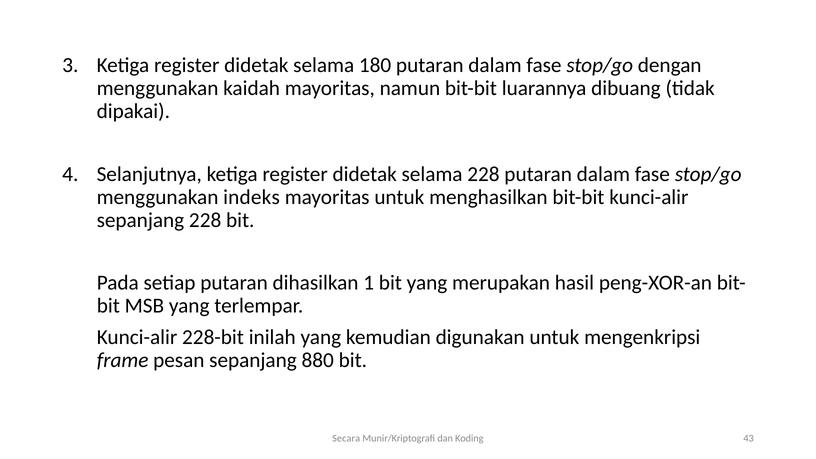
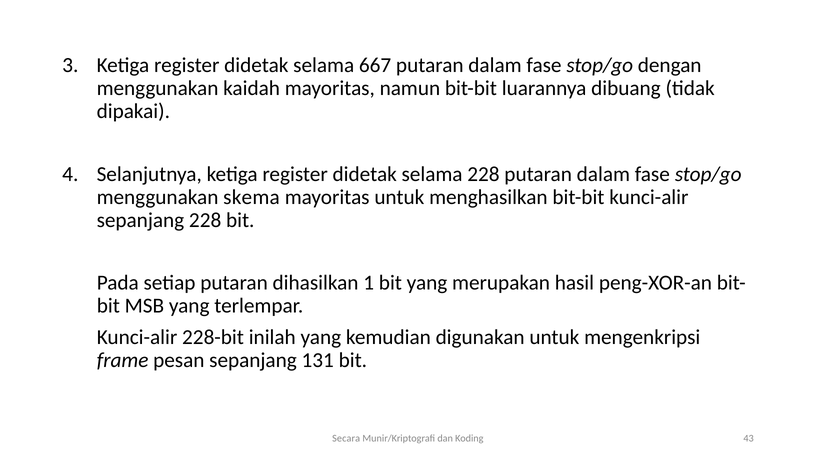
180: 180 -> 667 (375, 65)
indeks: indeks -> skema (251, 197)
880: 880 -> 131 (318, 360)
